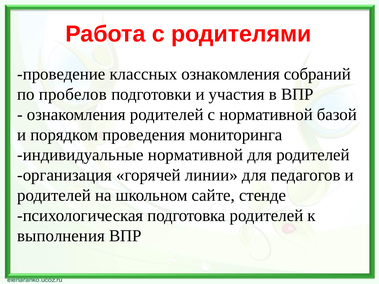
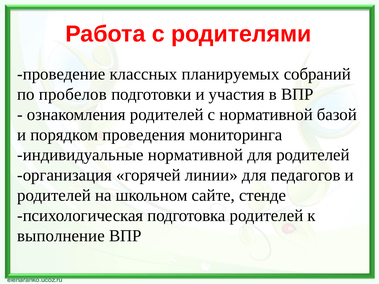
классных ознакомления: ознакомления -> планируемых (231, 74)
выполнения: выполнения -> выполнение (61, 236)
